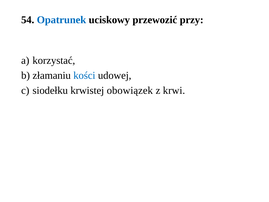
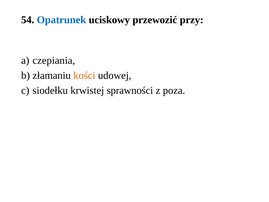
korzystać: korzystać -> czepiania (54, 60)
kości colour: blue -> orange (84, 75)
obowiązek: obowiązek -> sprawności (130, 90)
krwi: krwi -> poza (174, 90)
